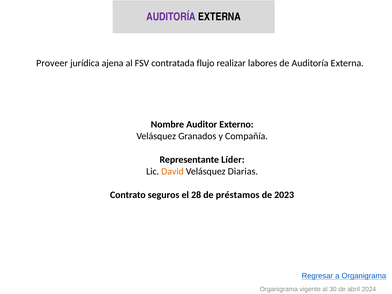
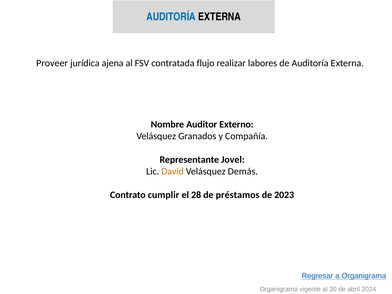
AUDITORÍA colour: purple -> blue (171, 17)
Líder: Líder -> Jovel (233, 160)
Diarias: Diarias -> Demás (243, 171)
seguros: seguros -> cumplir (164, 195)
